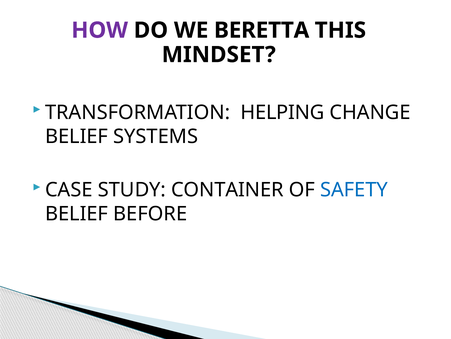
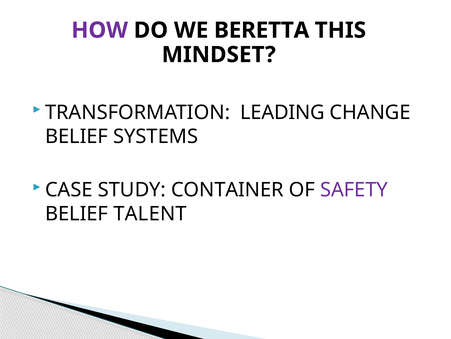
HELPING: HELPING -> LEADING (282, 112)
SAFETY colour: blue -> purple (354, 189)
BEFORE: BEFORE -> TALENT (150, 214)
